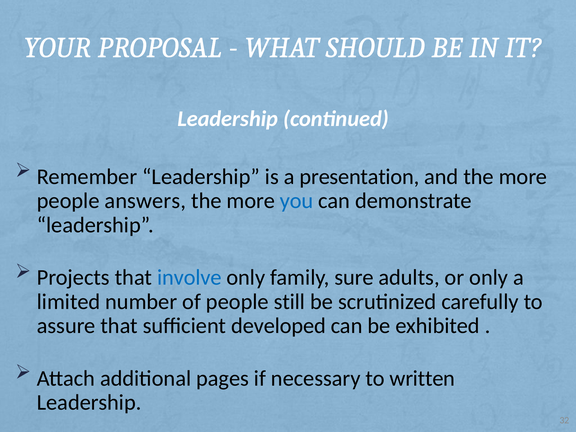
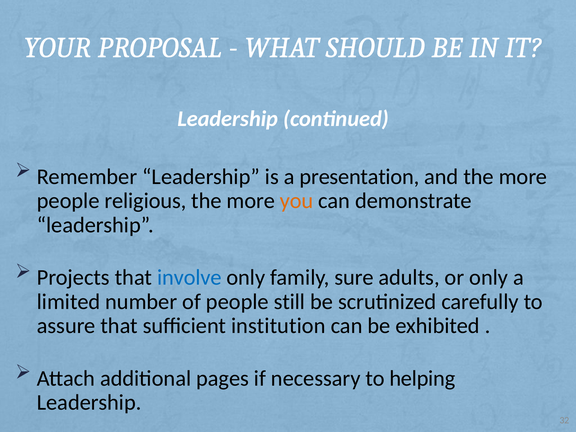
answers: answers -> religious (145, 201)
you colour: blue -> orange (297, 201)
developed: developed -> institution (278, 326)
written: written -> helping (422, 378)
